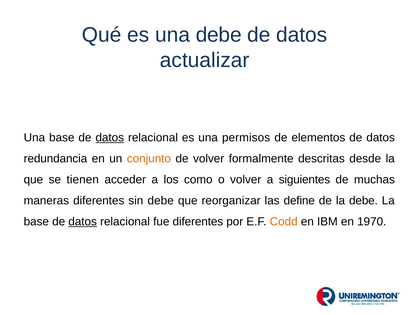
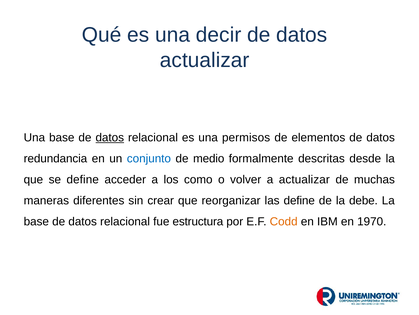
una debe: debe -> decir (219, 35)
conjunto colour: orange -> blue (149, 158)
de volver: volver -> medio (209, 158)
se tienen: tienen -> define (83, 179)
a siguientes: siguientes -> actualizar (304, 179)
sin debe: debe -> crear (161, 200)
datos underline: present -> none (83, 221)
fue diferentes: diferentes -> estructura (198, 221)
